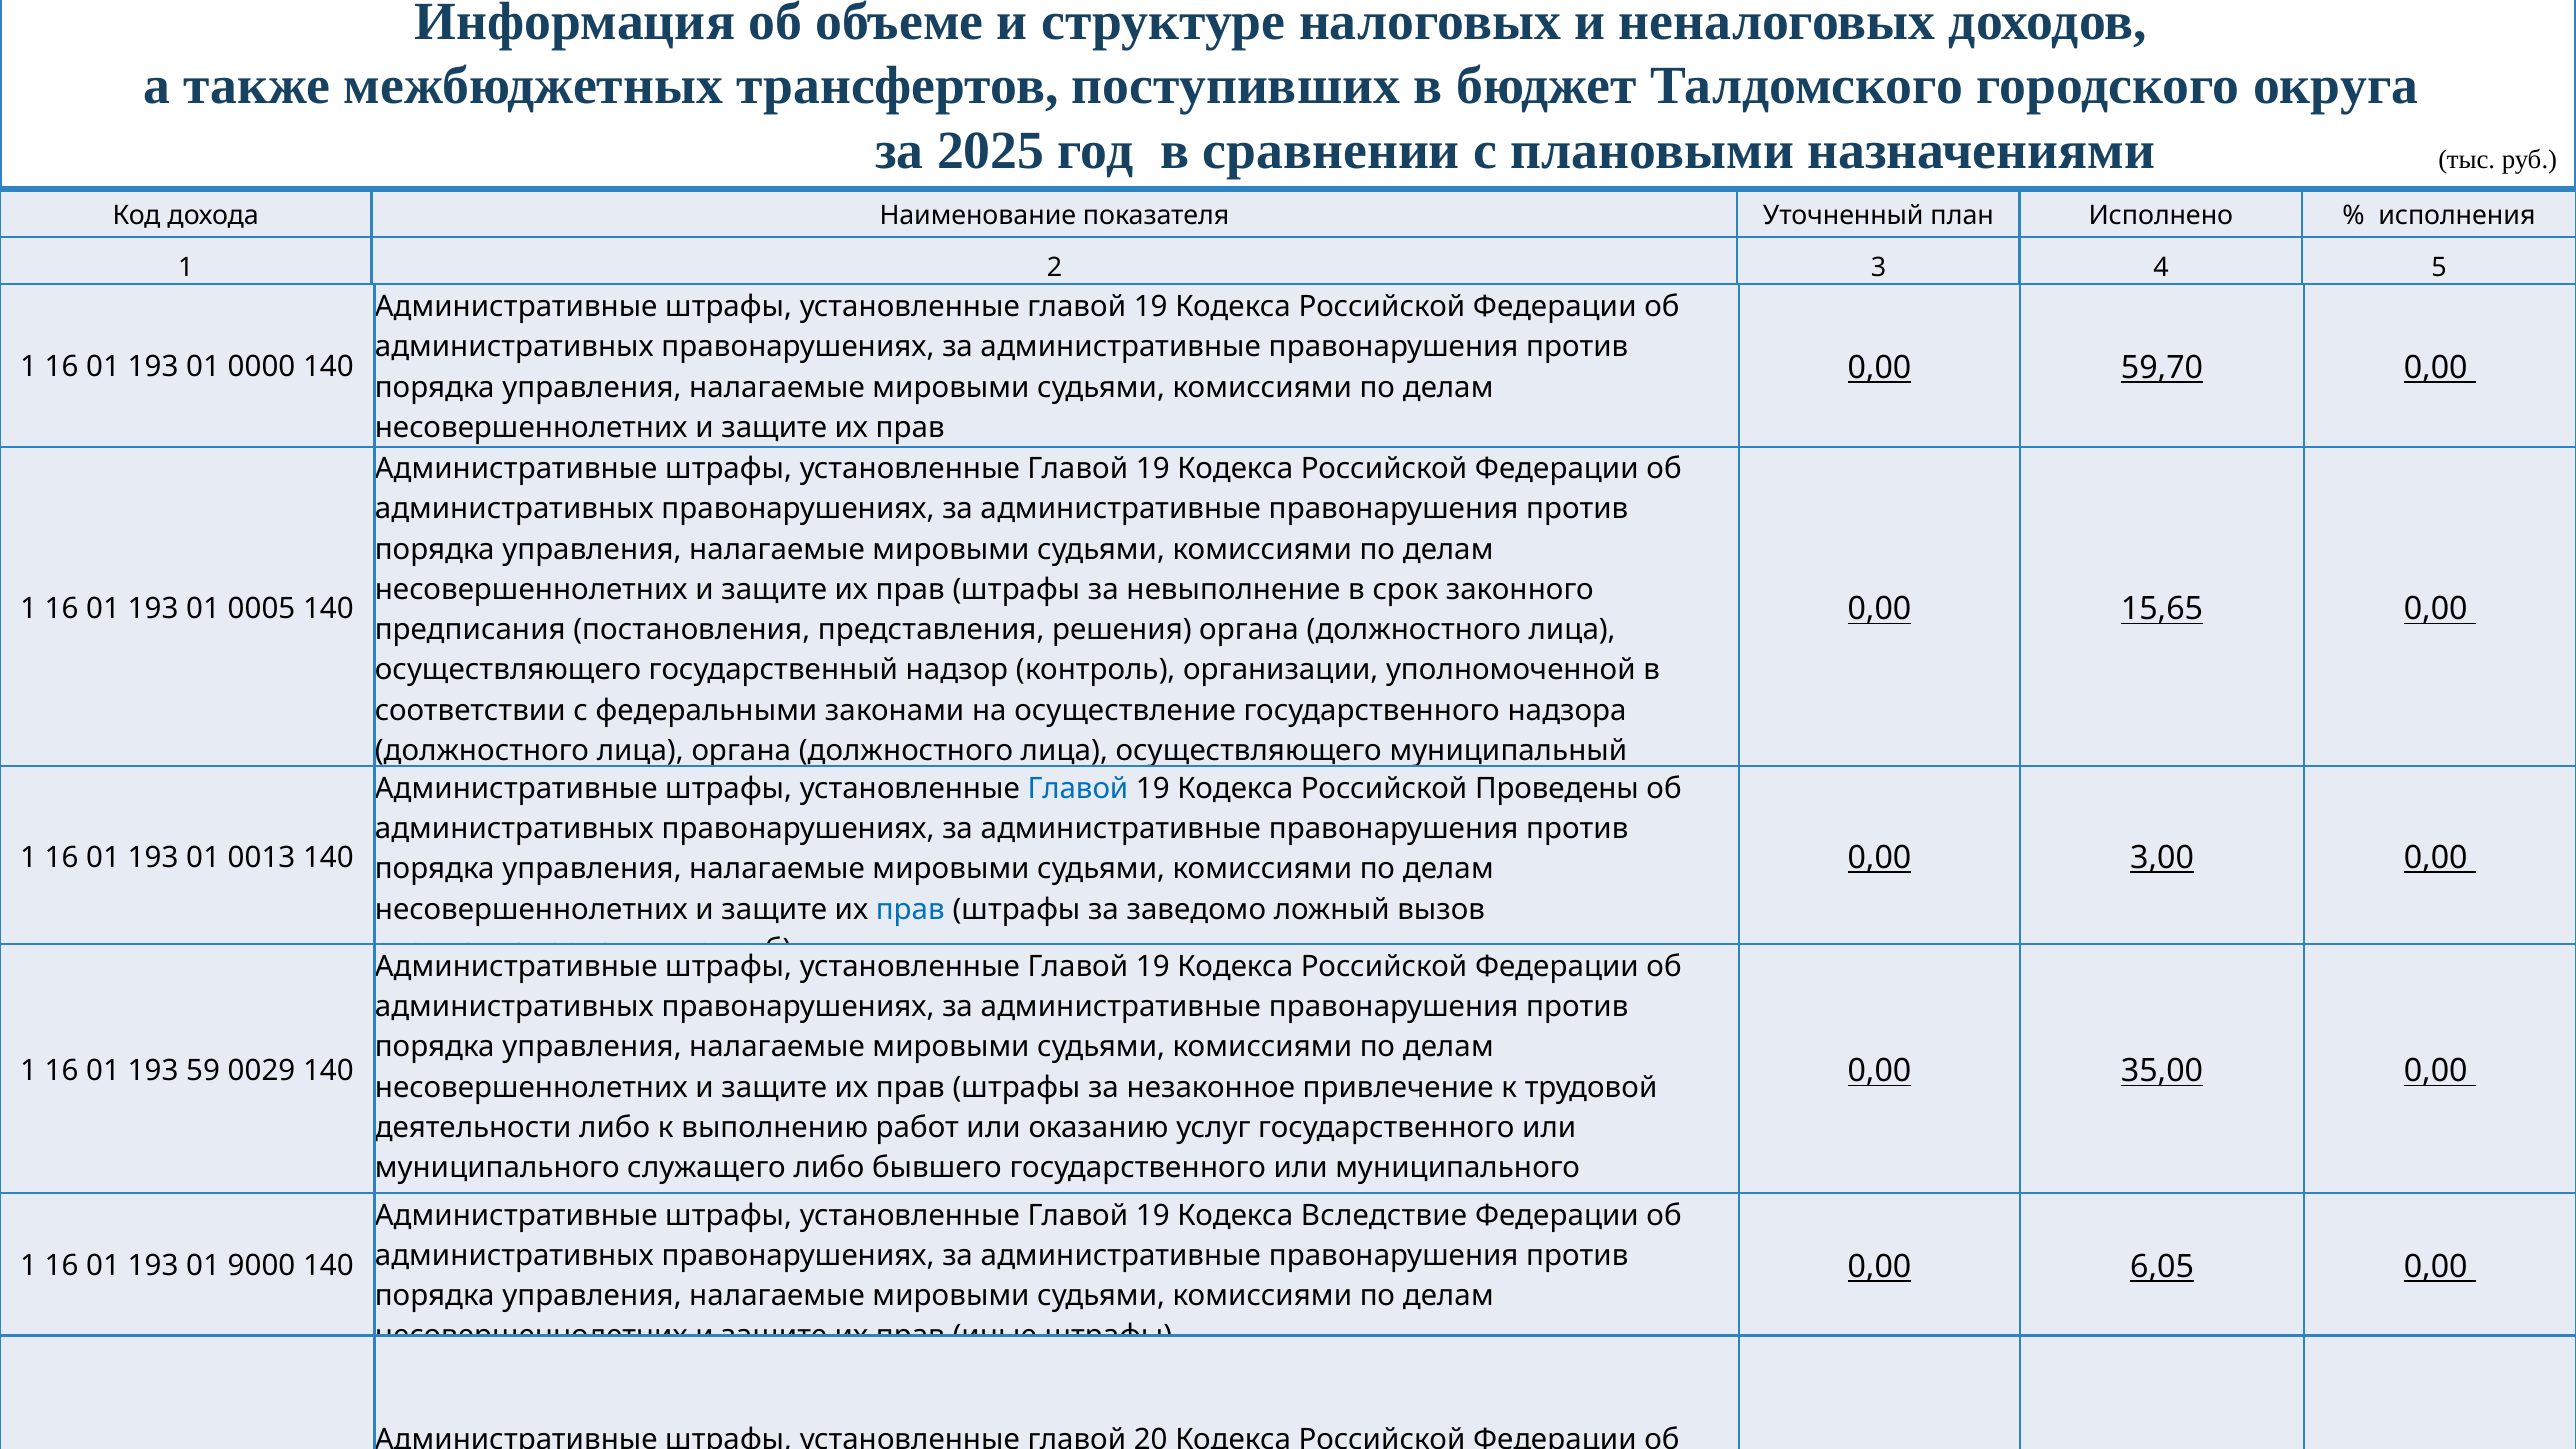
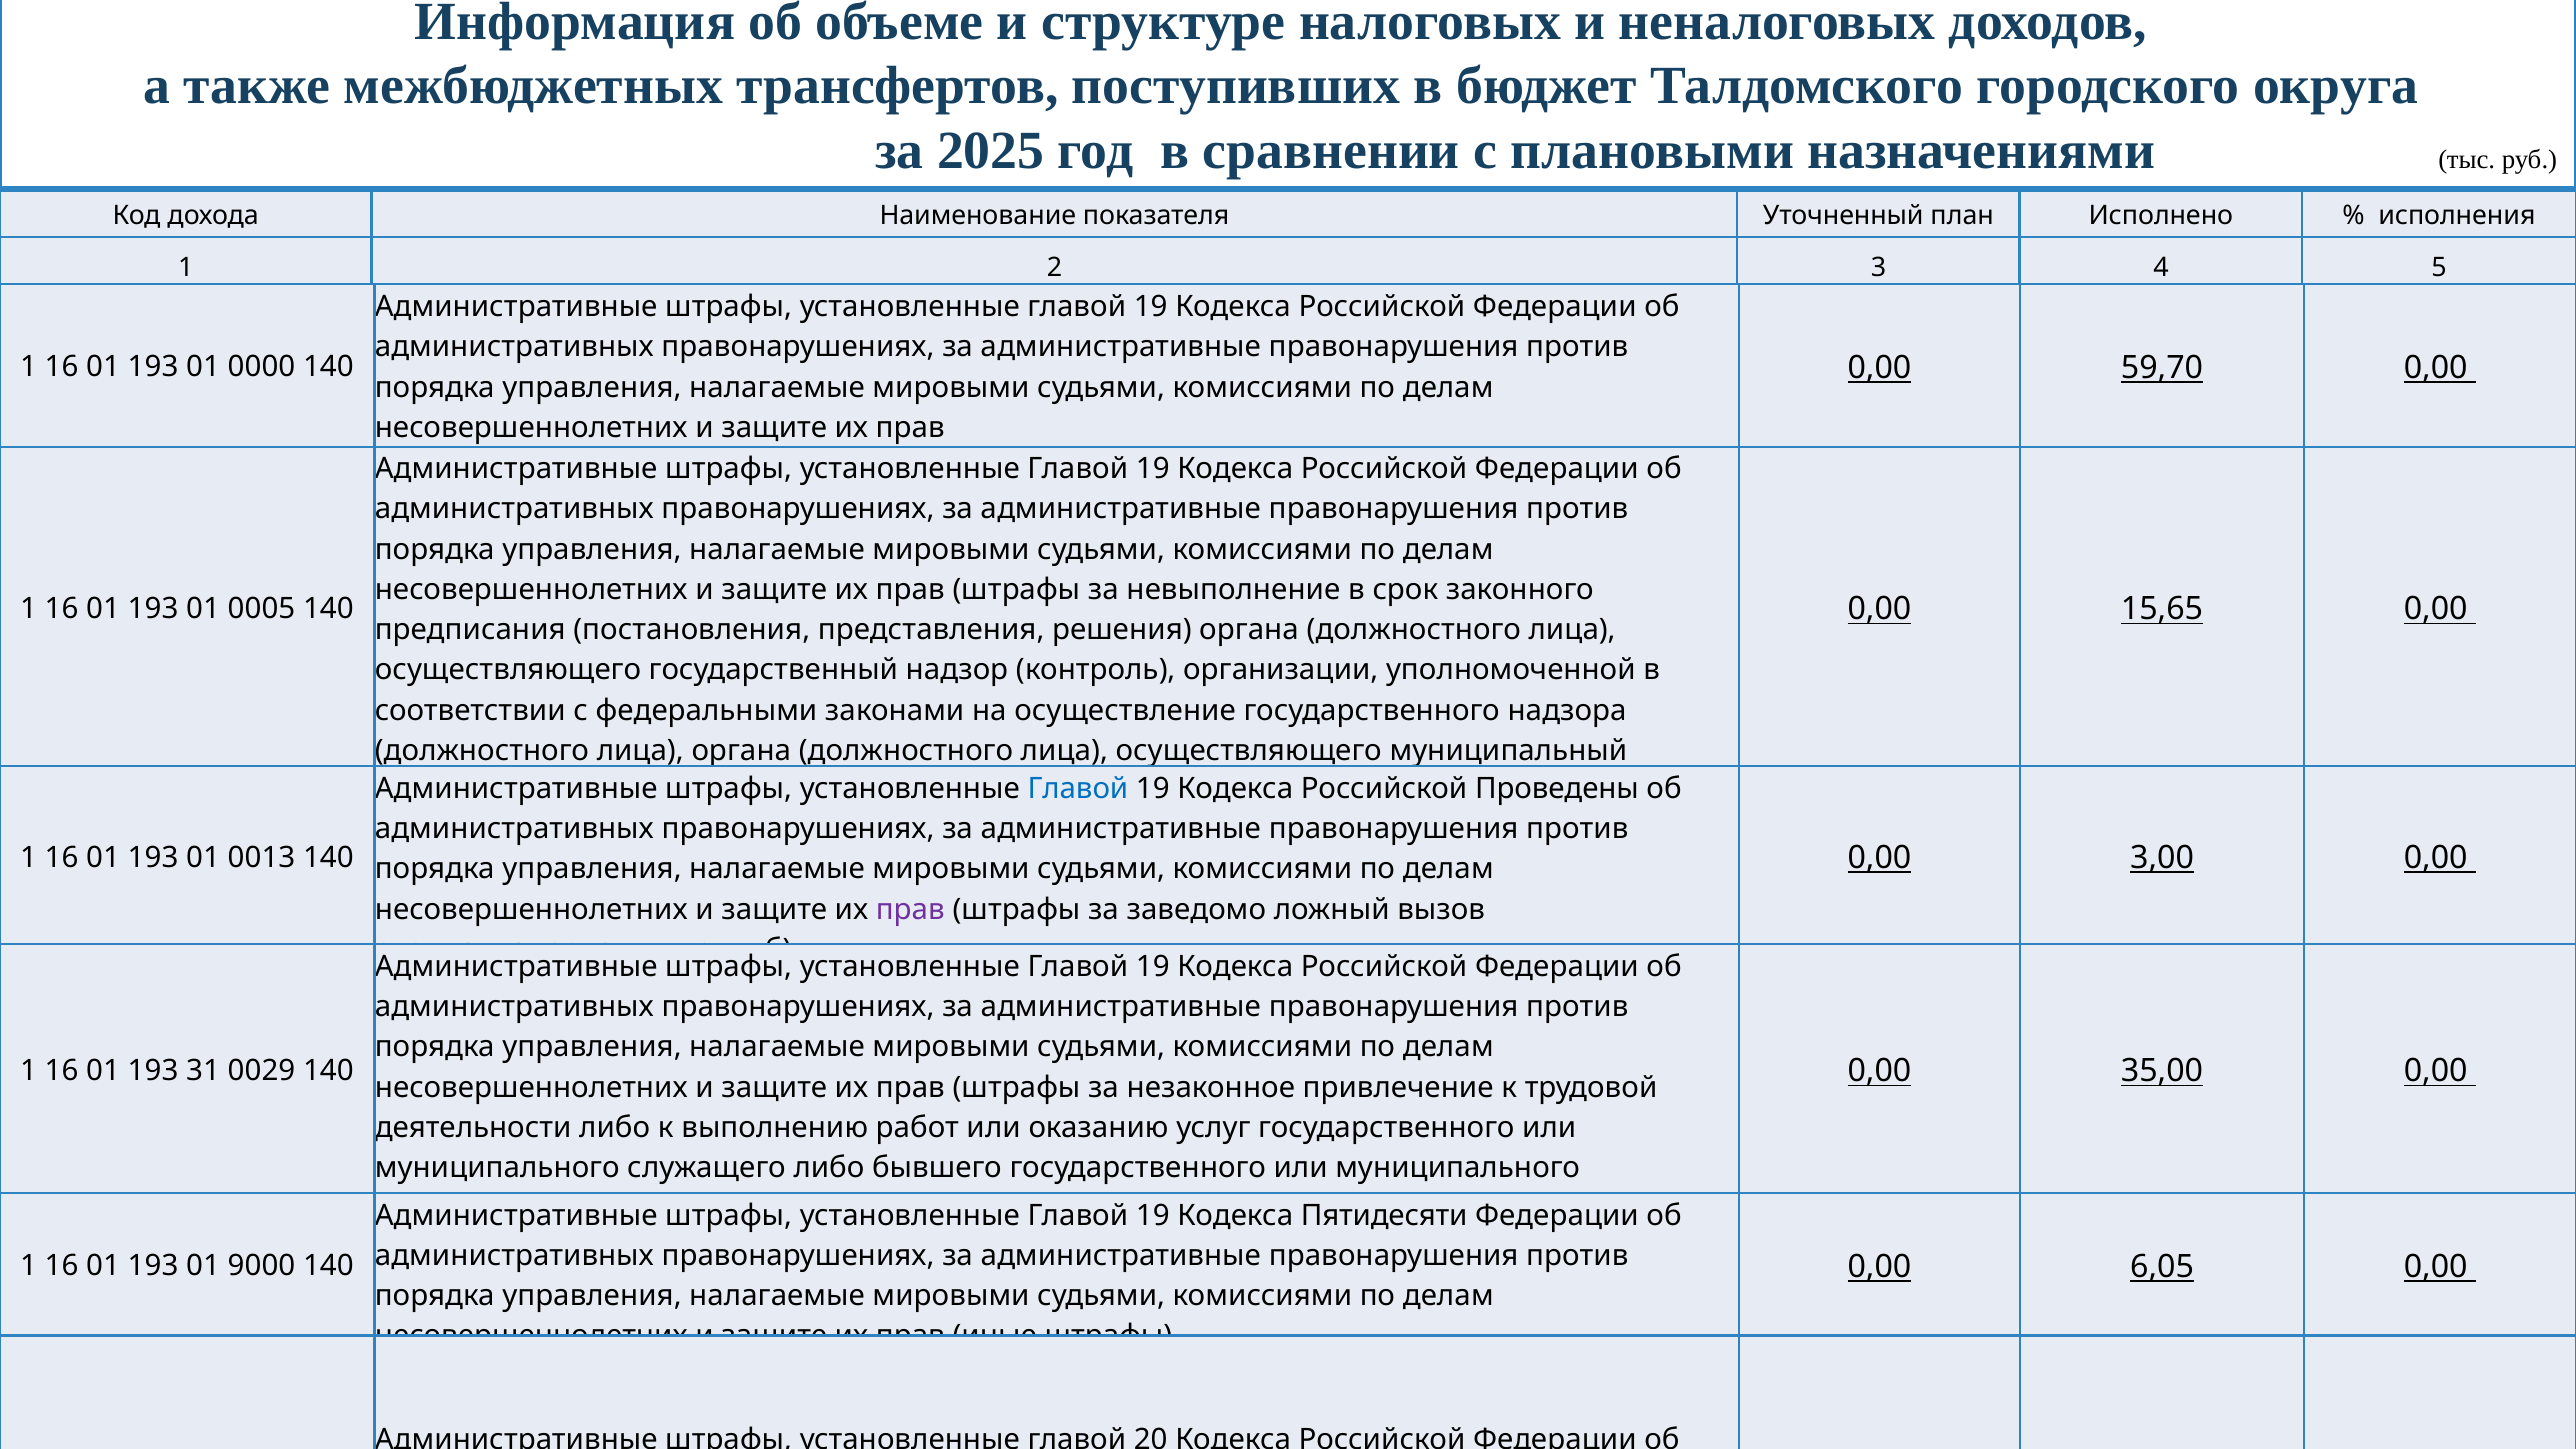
прав colour: blue -> purple (910, 909)
59: 59 -> 31 (203, 1071)
Вследствие: Вследствие -> Пятидесяти (1384, 1215)
